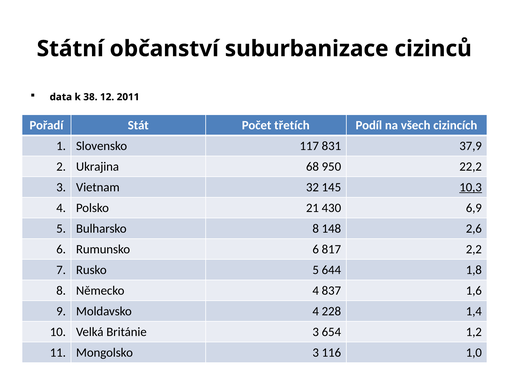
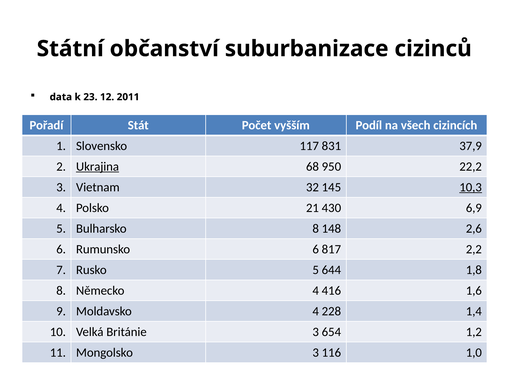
38: 38 -> 23 (90, 97)
třetích: třetích -> vyšším (292, 125)
Ukrajina underline: none -> present (98, 166)
837: 837 -> 416 (331, 290)
